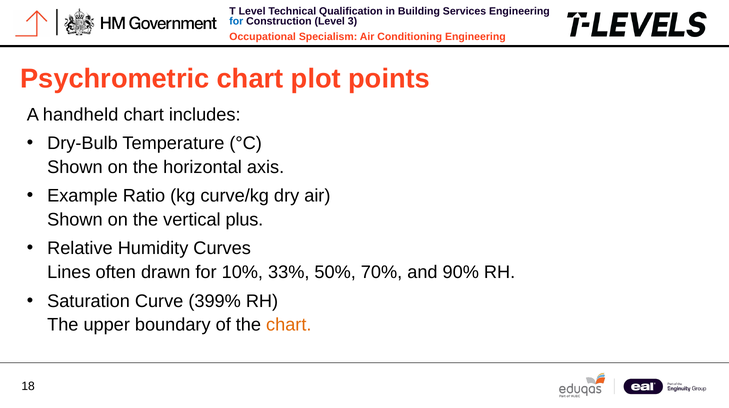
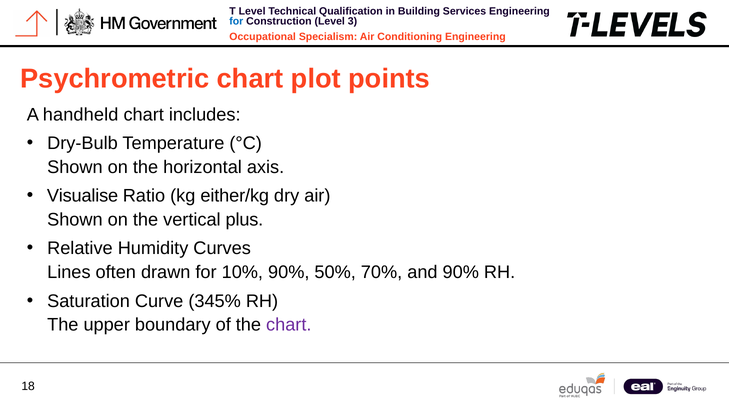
Example: Example -> Visualise (83, 196)
curve/kg: curve/kg -> either/kg (235, 196)
10% 33%: 33% -> 90% (289, 272)
399%: 399% -> 345% (215, 301)
chart colour: orange -> purple (289, 325)
